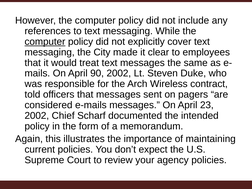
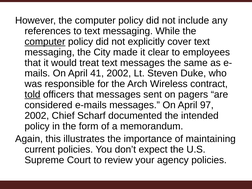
90: 90 -> 41 (97, 73)
told underline: none -> present (32, 95)
23: 23 -> 97 (207, 105)
